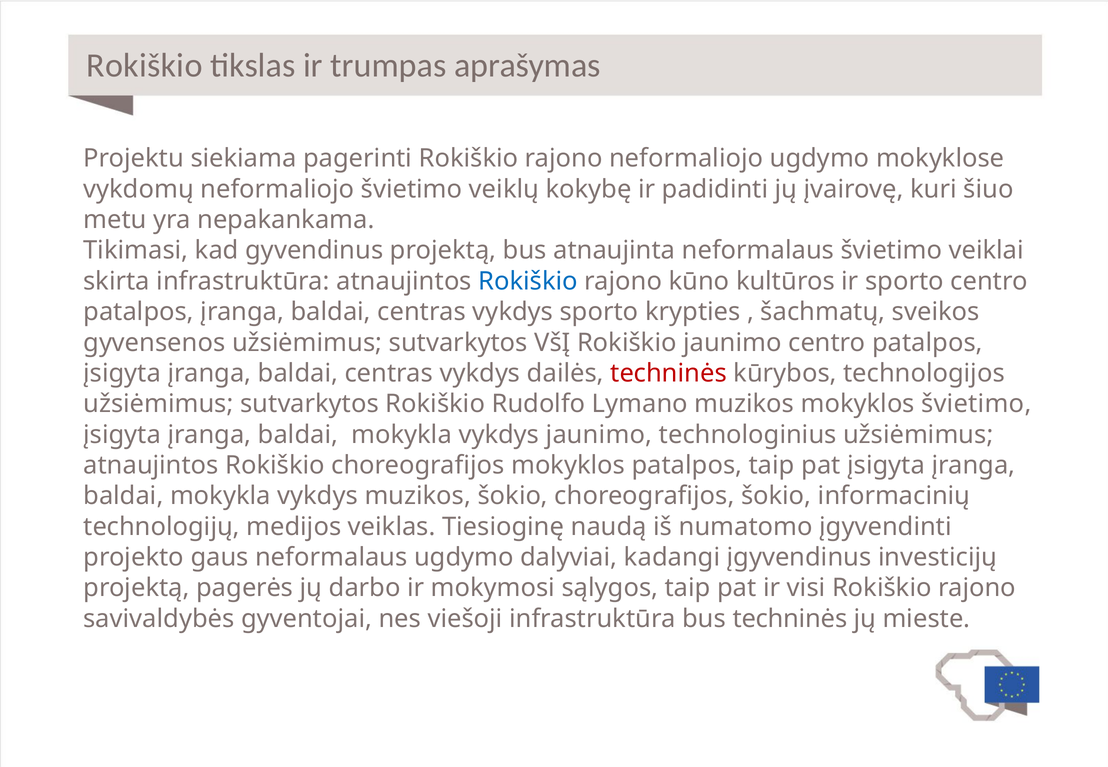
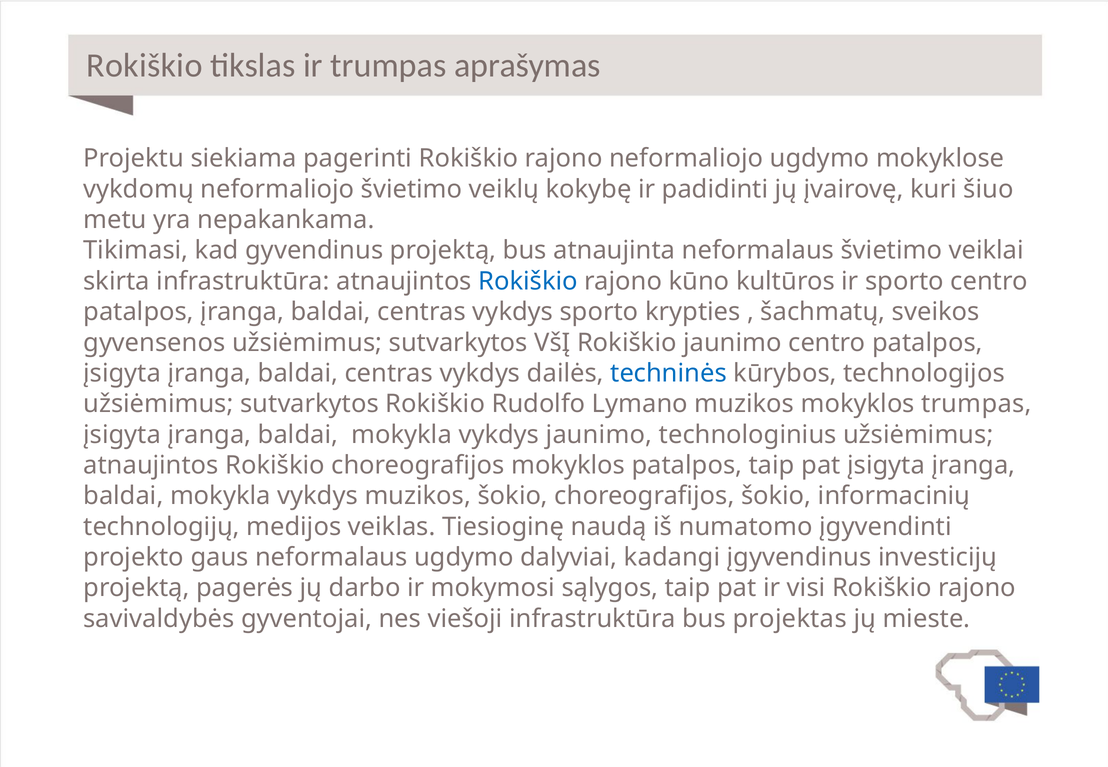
techninės colour: red -> blue (669, 373)
mokyklos švietimo: švietimo -> trumpas (976, 404)
bus techninės: techninės -> projektas (790, 619)
